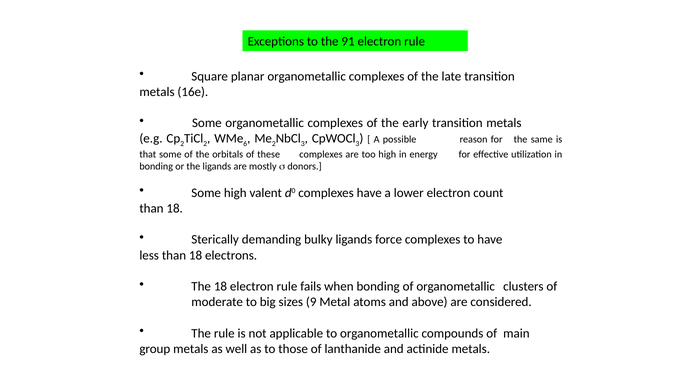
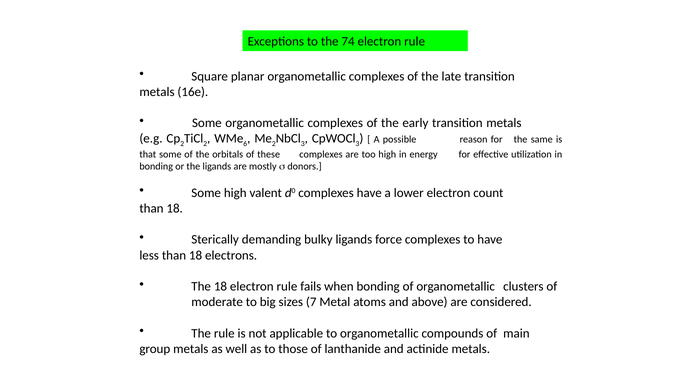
91: 91 -> 74 (348, 42)
9: 9 -> 7 (311, 302)
